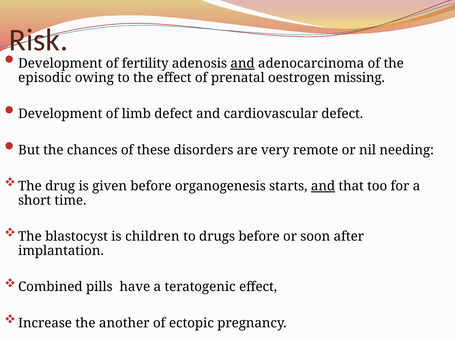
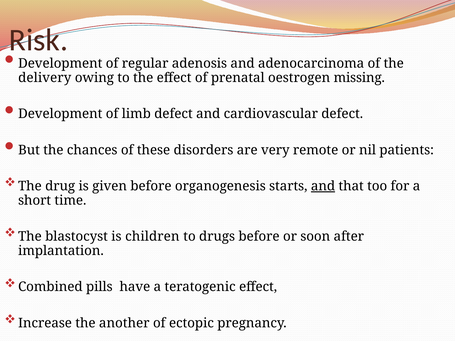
fertility: fertility -> regular (145, 64)
and underline: present -> none (243, 64)
episodic: episodic -> delivery (45, 78)
needing: needing -> patients (407, 150)
